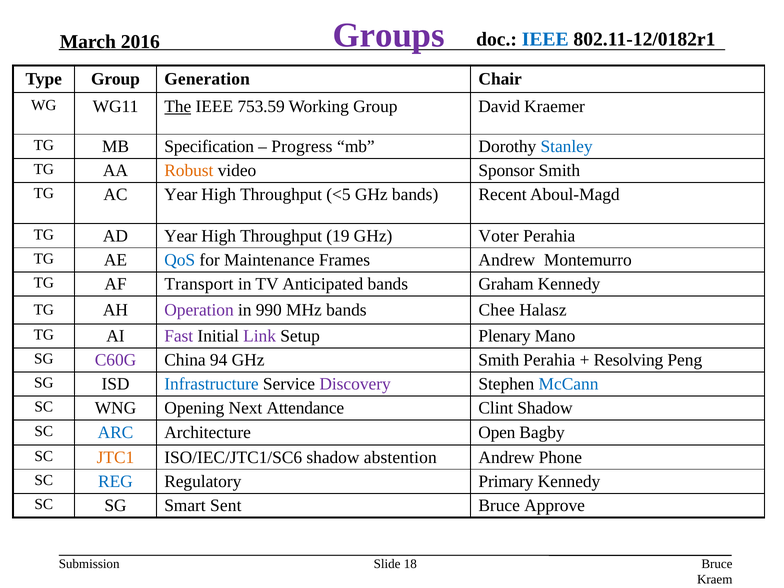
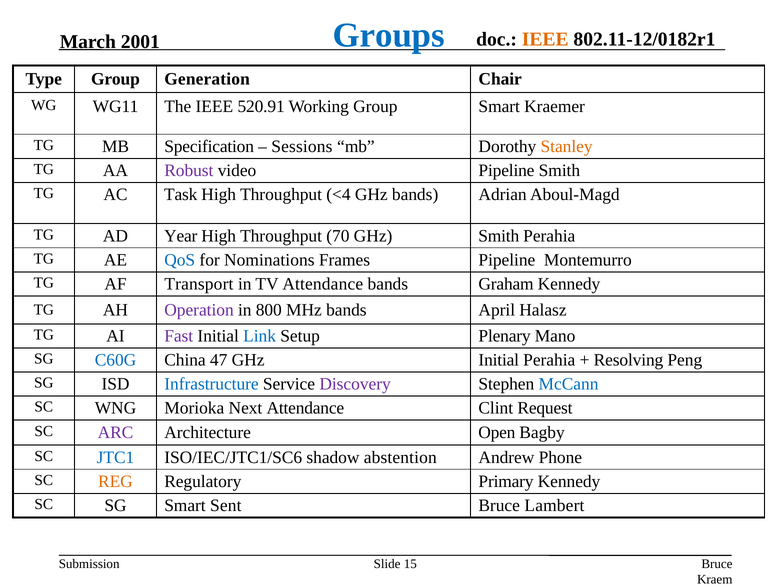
Groups colour: purple -> blue (389, 35)
IEEE colour: blue -> orange (545, 39)
2016: 2016 -> 2001 (140, 42)
The underline: present -> none (178, 106)
753.59: 753.59 -> 520.91 (261, 106)
Group David: David -> Smart (499, 106)
Progress: Progress -> Sessions (302, 146)
Stanley colour: blue -> orange (567, 146)
Robust colour: orange -> purple (189, 170)
video Sponsor: Sponsor -> Pipeline (506, 170)
AC Year: Year -> Task (181, 195)
<5: <5 -> <4 (338, 195)
Recent: Recent -> Adrian (503, 195)
19: 19 -> 70 (338, 236)
GHz Voter: Voter -> Smith (499, 236)
Maintenance: Maintenance -> Nominations (269, 260)
Frames Andrew: Andrew -> Pipeline (507, 260)
TV Anticipated: Anticipated -> Attendance (323, 284)
990: 990 -> 800 (269, 310)
Chee: Chee -> April (497, 310)
Link colour: purple -> blue (260, 336)
C60G colour: purple -> blue (116, 360)
94: 94 -> 47 (219, 360)
GHz Smith: Smith -> Initial (499, 360)
Opening: Opening -> Morioka (194, 408)
Clint Shadow: Shadow -> Request (545, 408)
ARC colour: blue -> purple (115, 432)
JTC1 colour: orange -> blue (115, 457)
REG colour: blue -> orange (115, 481)
Approve: Approve -> Lambert (554, 505)
18: 18 -> 15 (410, 564)
